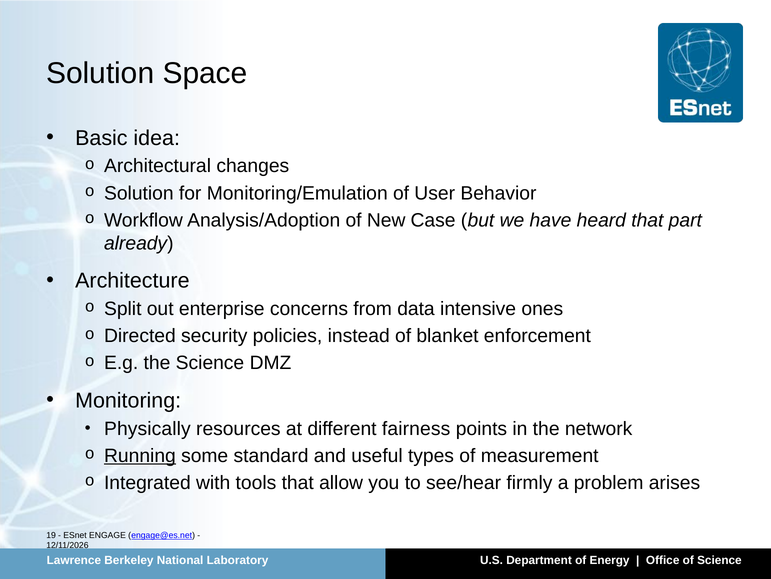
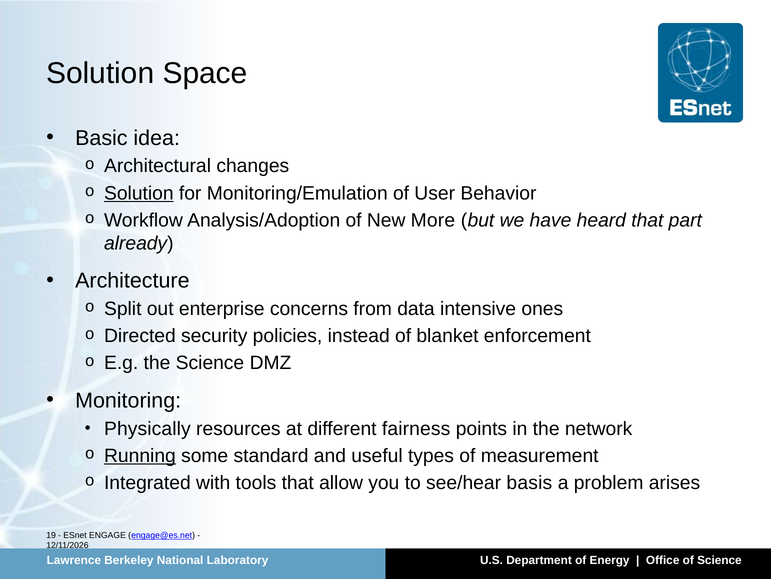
Solution underline: none -> present (139, 193)
Case: Case -> More (433, 220)
firmly: firmly -> basis (529, 482)
